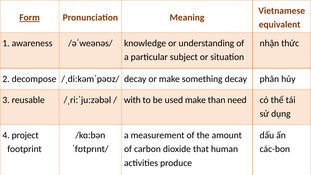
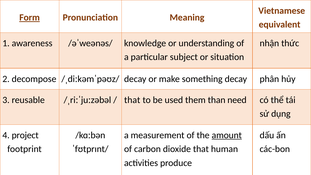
with: with -> that (132, 100)
used make: make -> them (195, 100)
amount underline: none -> present (227, 135)
